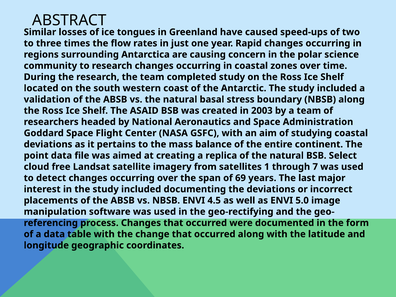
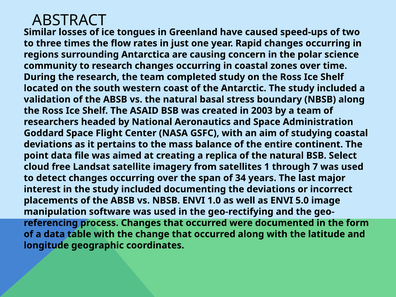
69: 69 -> 34 (240, 178)
4.5: 4.5 -> 1.0 (214, 200)
